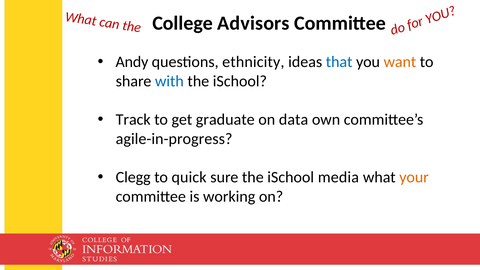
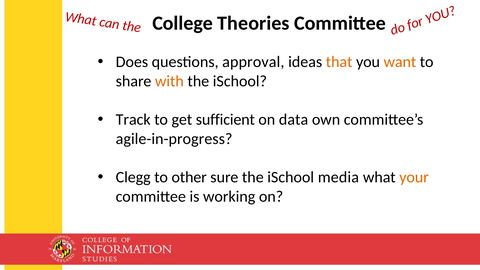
Advisors: Advisors -> Theories (253, 23)
Andy: Andy -> Does (132, 62)
ethnicity: ethnicity -> approval (253, 62)
that colour: blue -> orange (339, 62)
with colour: blue -> orange (169, 81)
graduate: graduate -> sufficient (225, 120)
quick: quick -> other (189, 177)
